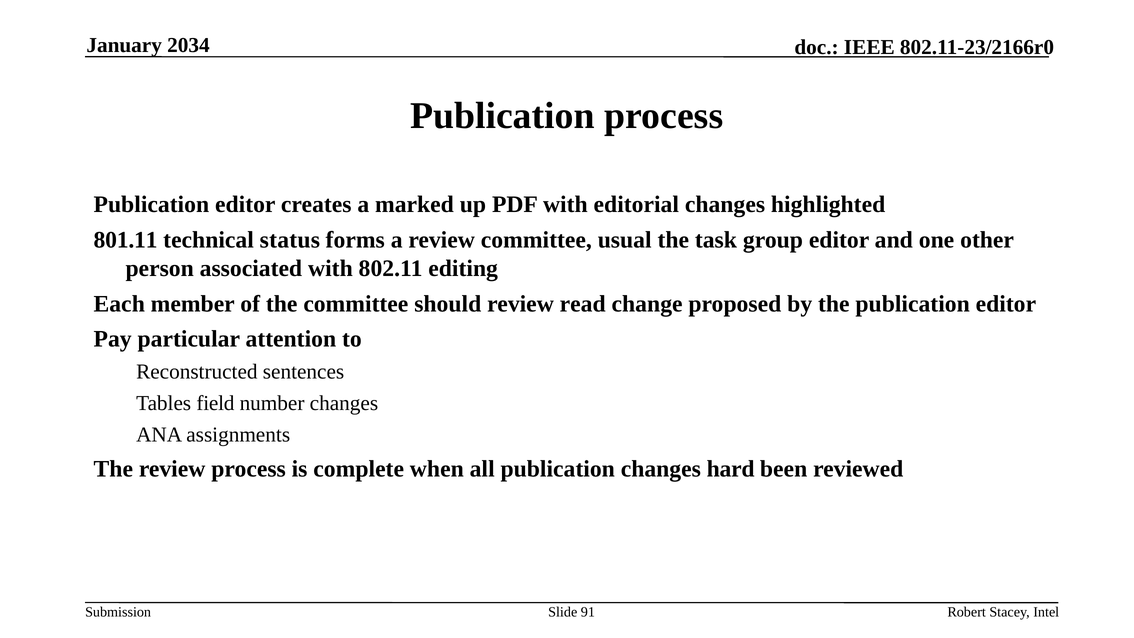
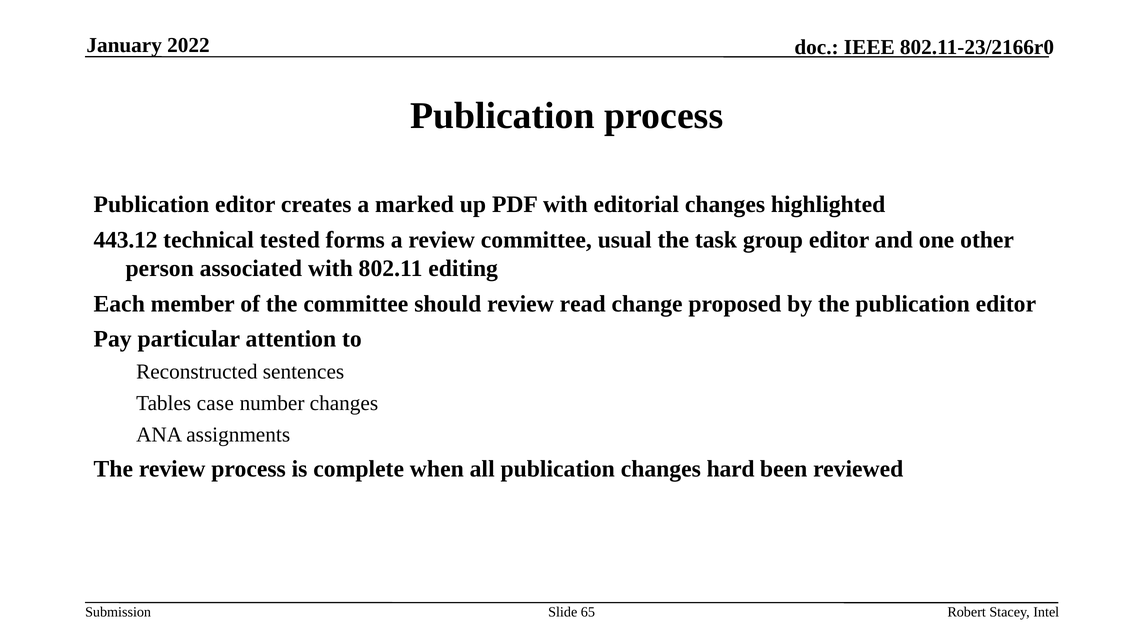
2034: 2034 -> 2022 (188, 45)
801.11: 801.11 -> 443.12 (126, 240)
status: status -> tested (290, 240)
field: field -> case (215, 403)
91: 91 -> 65 (588, 612)
